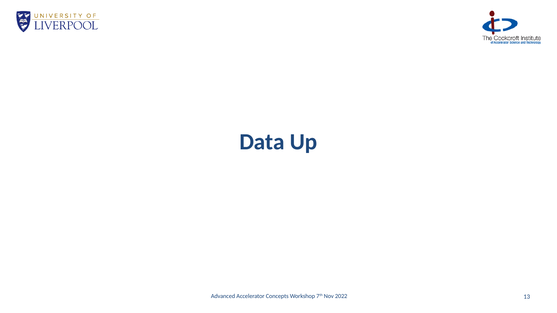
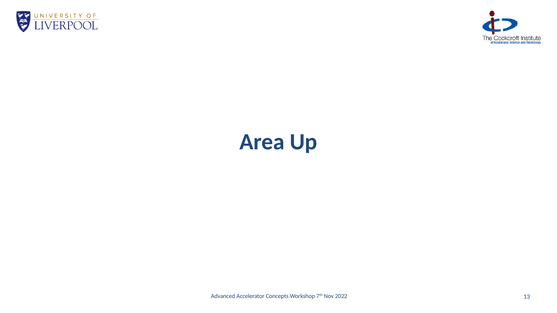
Data: Data -> Area (262, 142)
